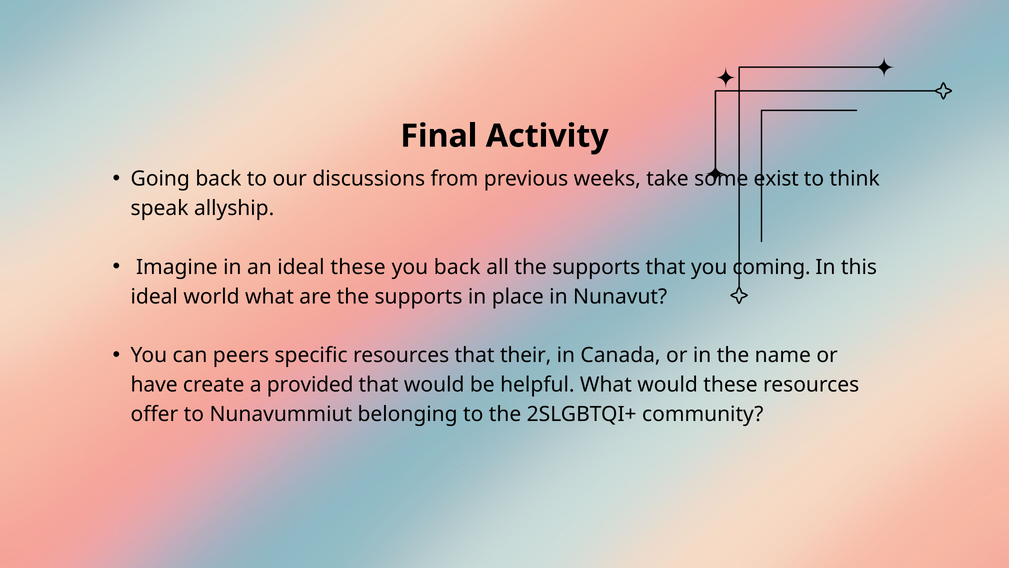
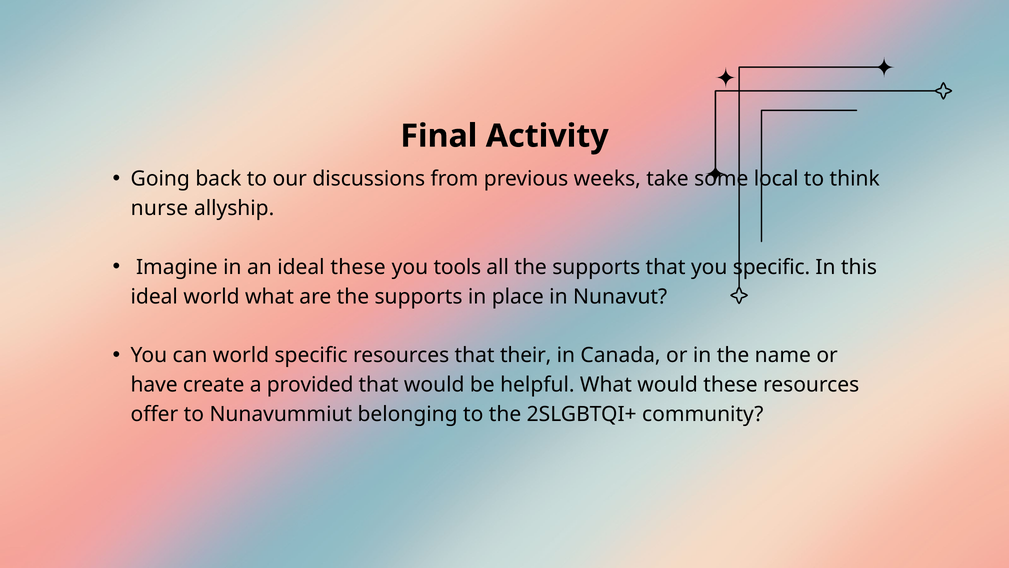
exist: exist -> local (776, 179)
speak: speak -> nurse (159, 208)
you back: back -> tools (457, 267)
you coming: coming -> specific (772, 267)
can peers: peers -> world (241, 355)
